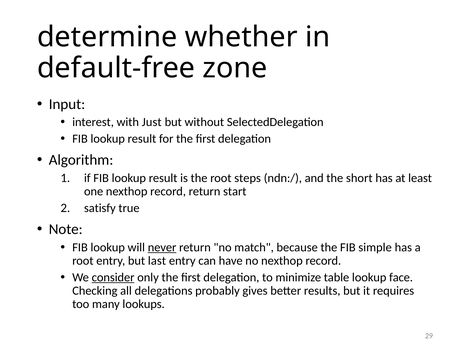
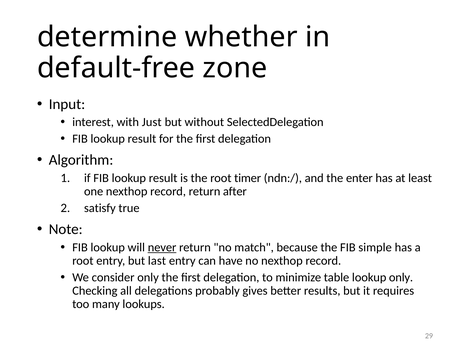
steps: steps -> timer (248, 178)
short: short -> enter (359, 178)
start: start -> after (235, 192)
consider underline: present -> none (113, 278)
lookup face: face -> only (401, 278)
